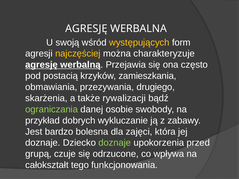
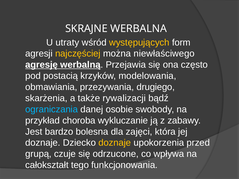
AGRESJĘ: AGRESJĘ -> SKRAJNE (86, 29)
swoją: swoją -> utraty (67, 43)
charakteryzuje: charakteryzuje -> niewłaściwego (164, 54)
zamieszkania: zamieszkania -> modelowania (147, 76)
ograniczania colour: light green -> light blue (52, 109)
dobrych: dobrych -> choroba (79, 121)
doznaje colour: light green -> yellow (115, 143)
